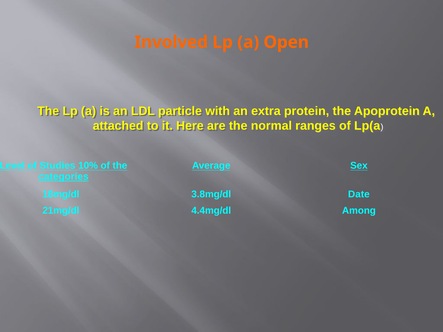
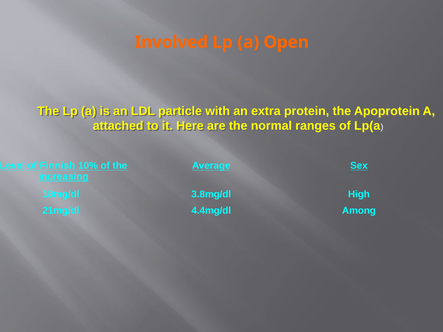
Studies: Studies -> Finnish (57, 166)
categories: categories -> increasing (64, 177)
Date: Date -> High (359, 194)
